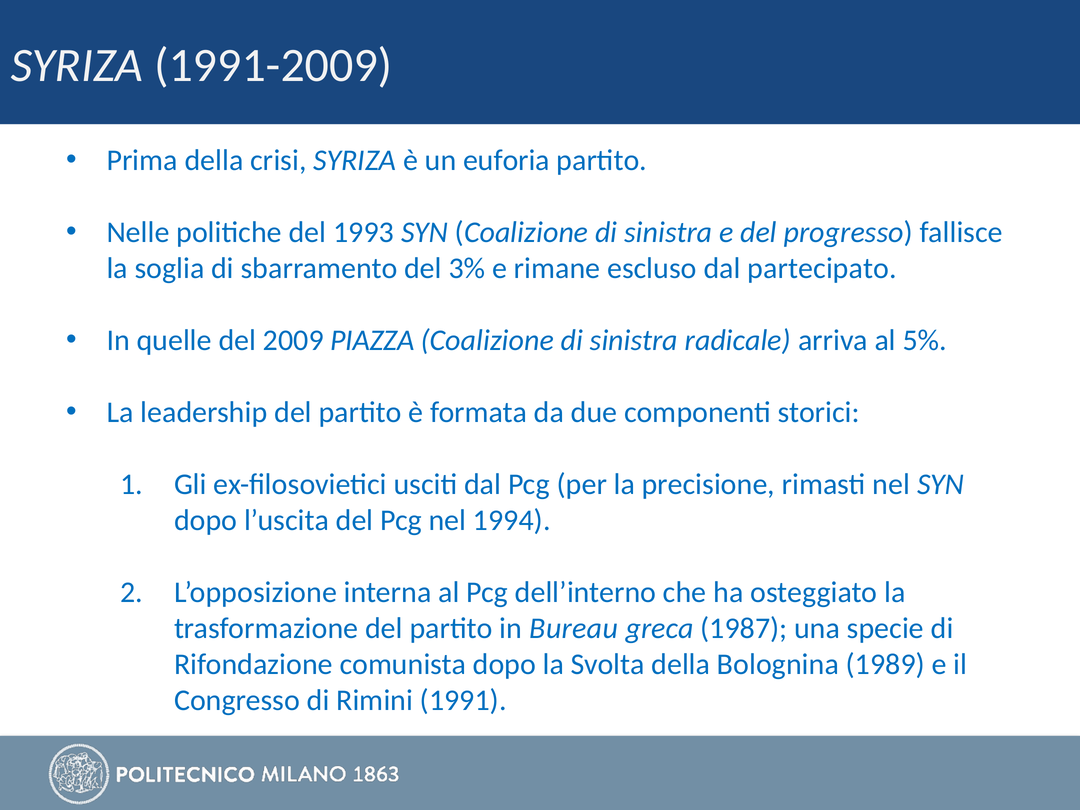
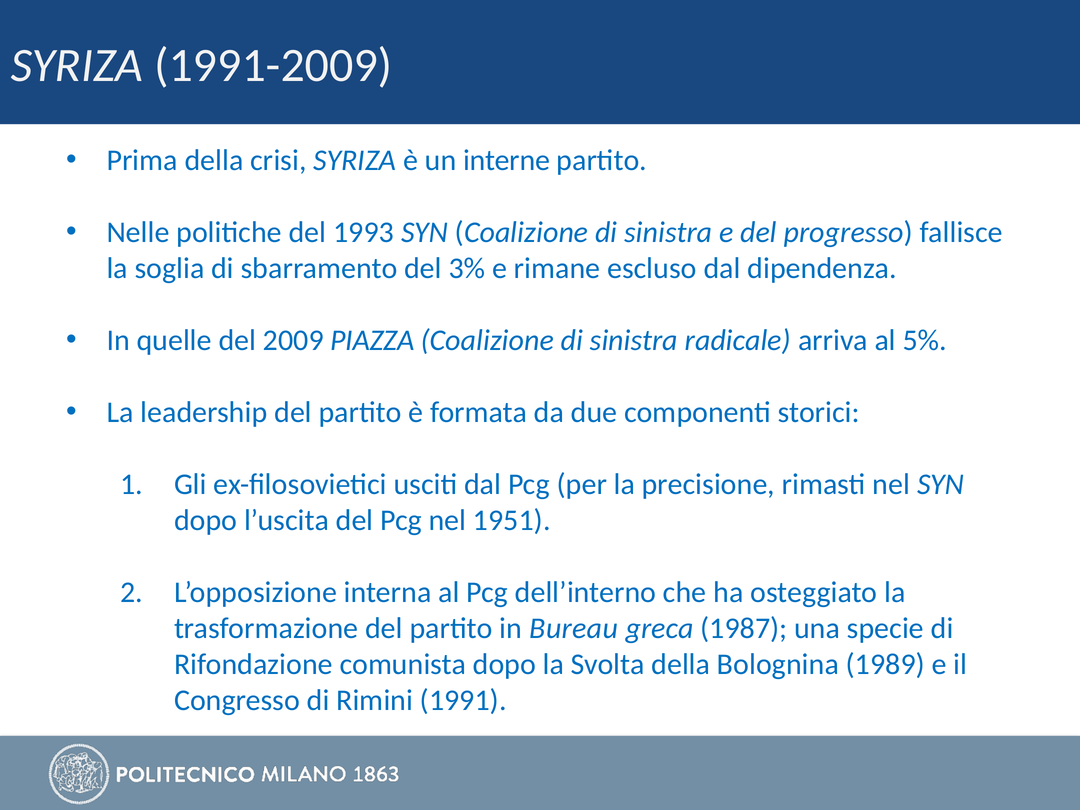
euforia: euforia -> interne (507, 160)
partecipato: partecipato -> dipendenza (822, 268)
1994: 1994 -> 1951 (512, 520)
